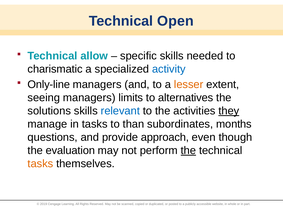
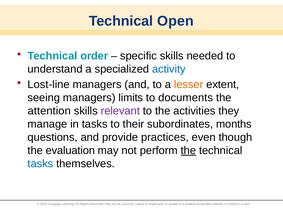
allow: allow -> order (94, 56)
charismatic: charismatic -> understand (55, 69)
Only-line: Only-line -> Lost-line (49, 85)
alternatives: alternatives -> documents (186, 98)
solutions: solutions -> attention (49, 111)
relevant colour: blue -> purple (120, 111)
they underline: present -> none (229, 111)
than: than -> their (133, 124)
approach: approach -> practices (165, 137)
tasks colour: orange -> blue (40, 164)
